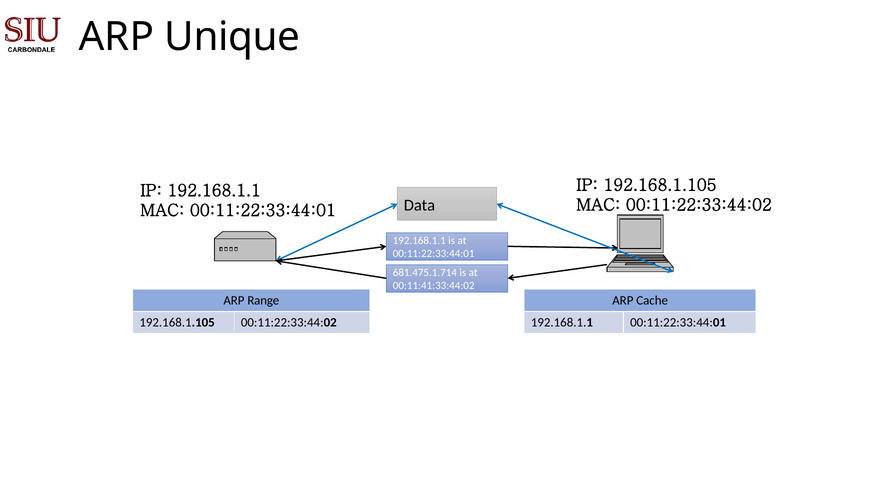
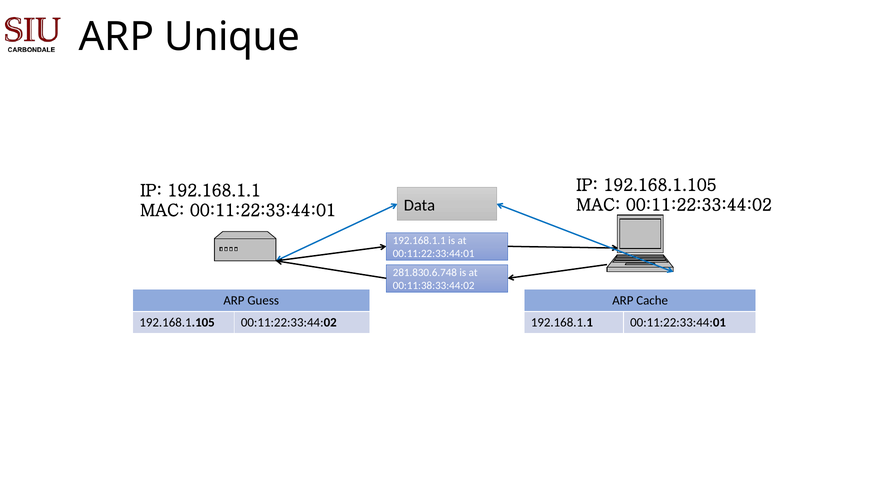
681.475.1.714: 681.475.1.714 -> 281.830.6.748 (425, 273)
00:11:41:33:44:02: 00:11:41:33:44:02 -> 00:11:38:33:44:02 (434, 286)
Range: Range -> Guess (263, 301)
